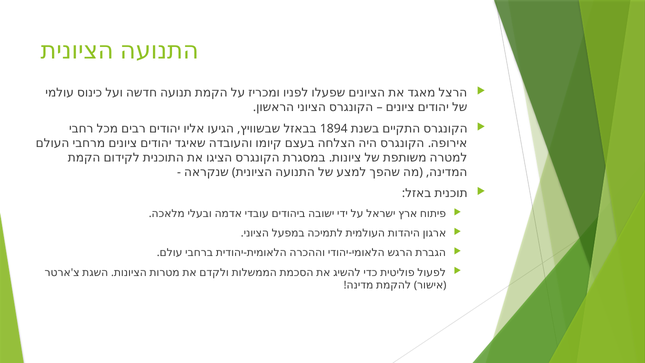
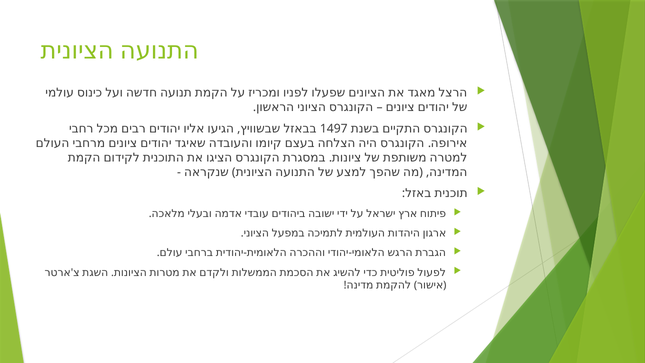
1894: 1894 -> 1497 (334, 129)
